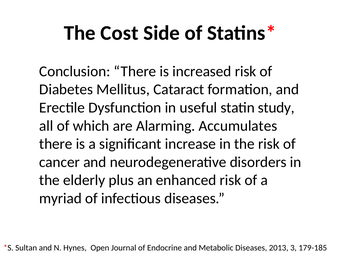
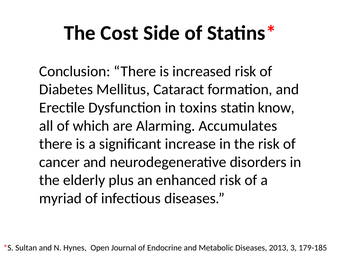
useful: useful -> toxins (198, 108)
study: study -> know (276, 108)
